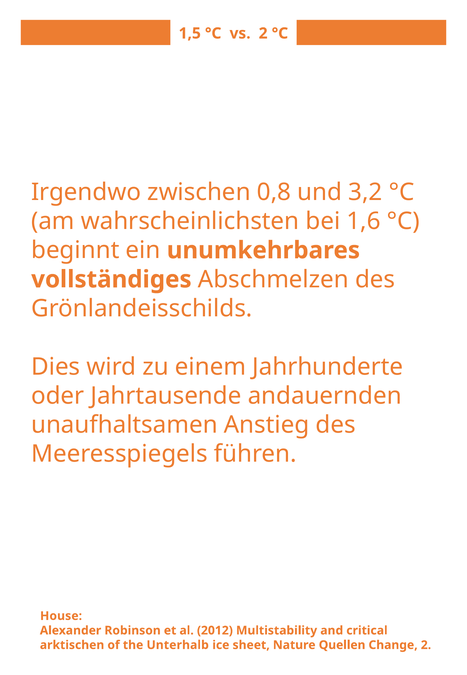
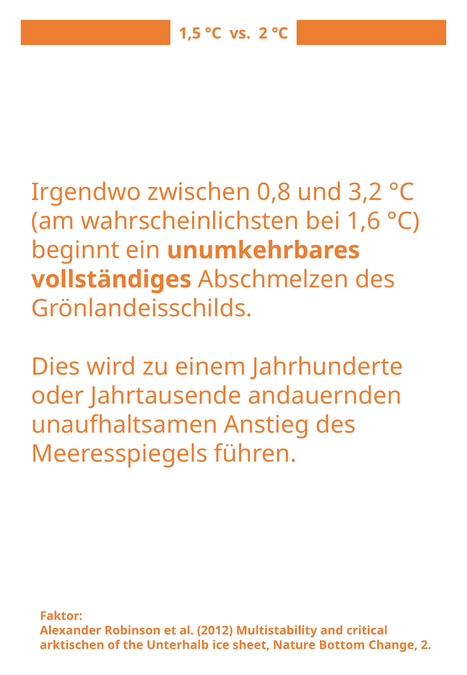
House: House -> Faktor (61, 616)
Quellen: Quellen -> Bottom (342, 645)
